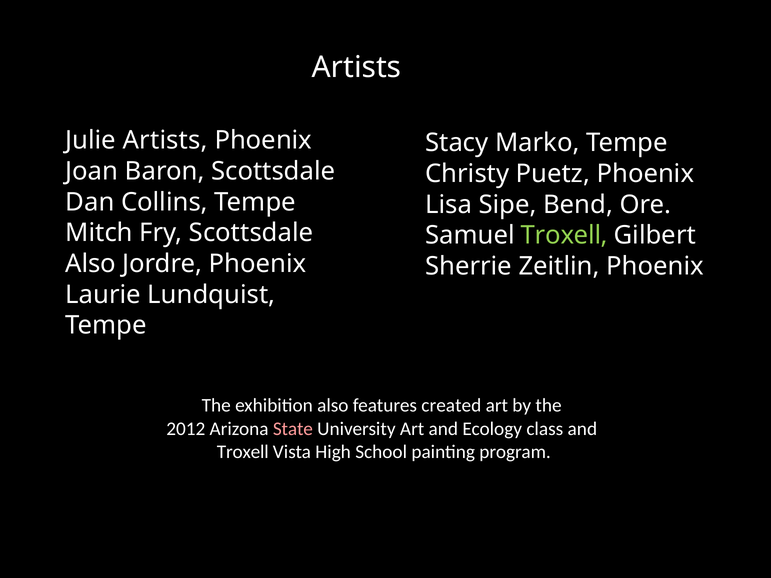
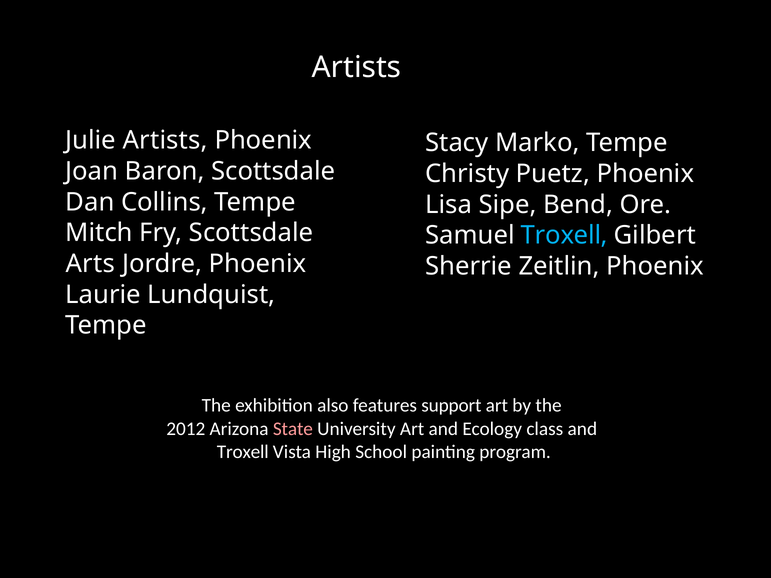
Troxell colour: light green -> light blue (564, 236)
Also: Also -> Arts (90, 264)
created: created -> support (451, 406)
